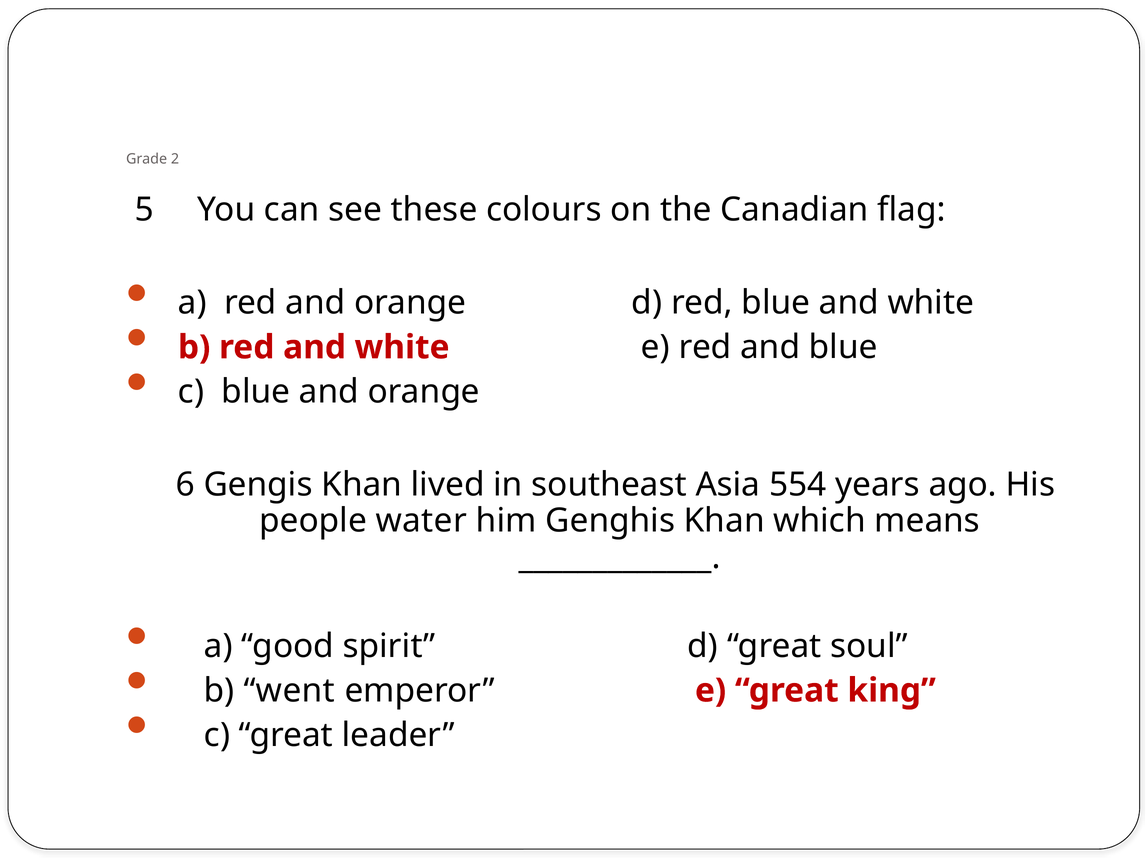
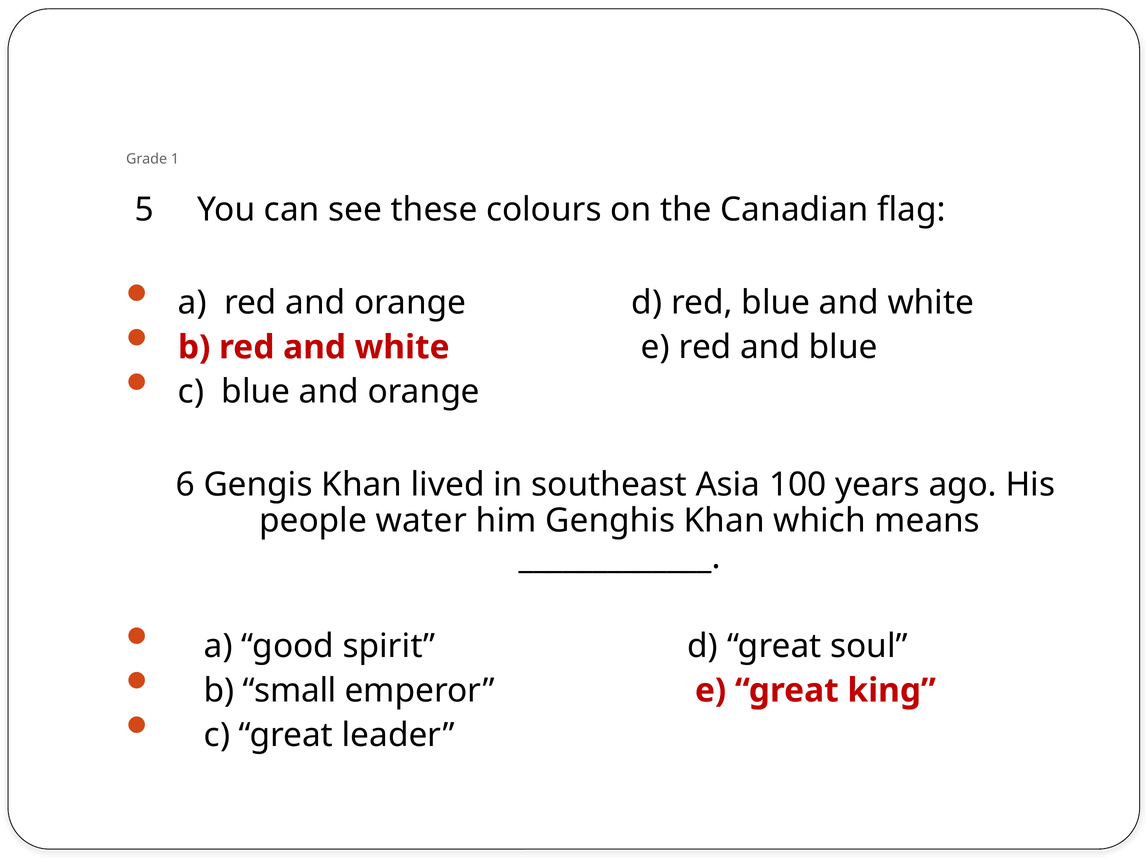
2: 2 -> 1 (175, 159)
554: 554 -> 100 (798, 485)
went: went -> small (290, 690)
